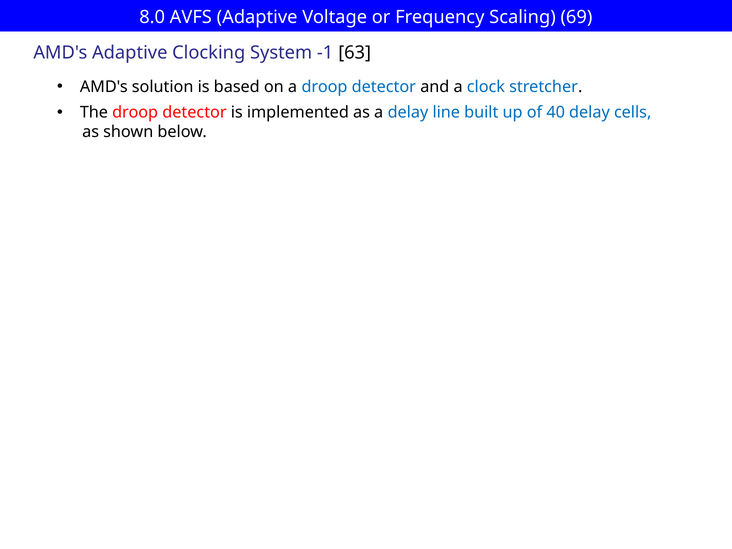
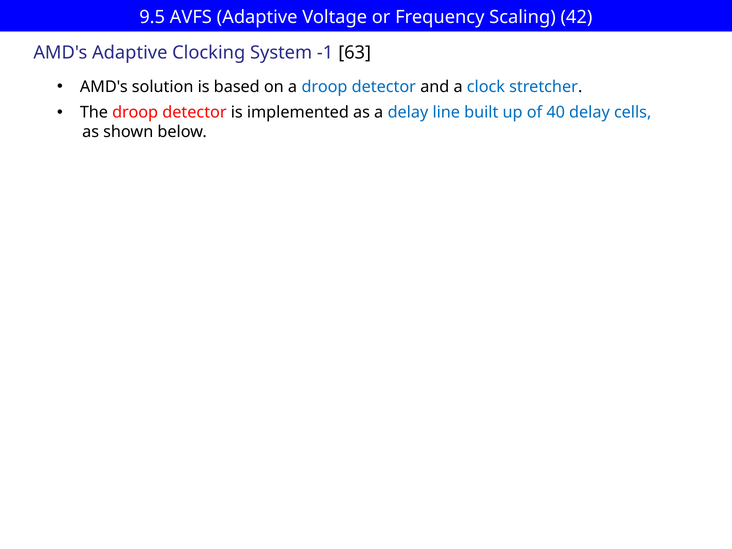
8.0: 8.0 -> 9.5 (152, 17)
69: 69 -> 42 (576, 17)
